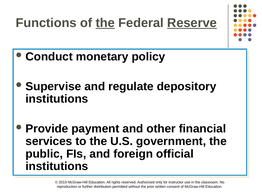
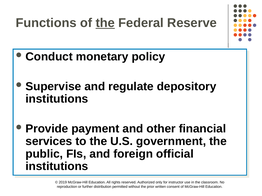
Reserve underline: present -> none (192, 23)
